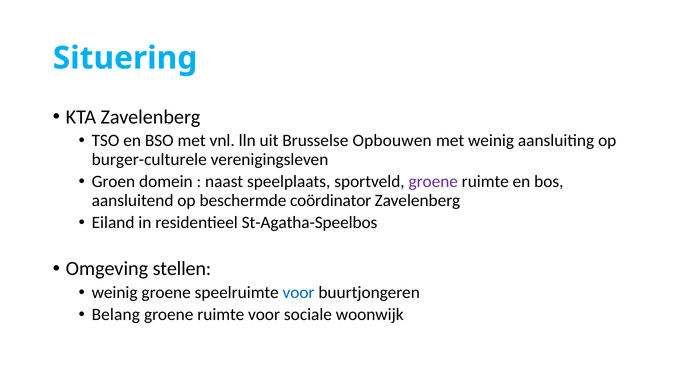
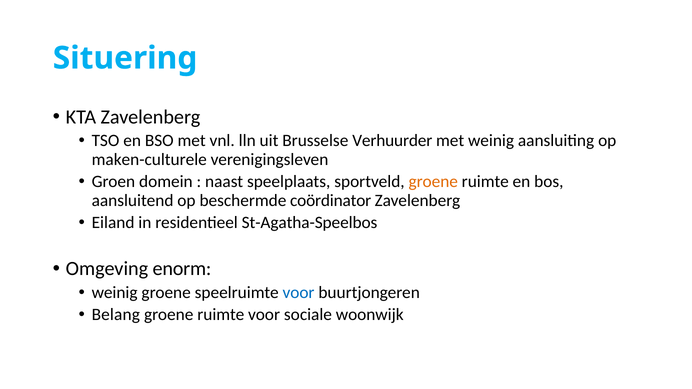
Opbouwen: Opbouwen -> Verhuurder (392, 141)
burger-culturele: burger-culturele -> maken-culturele (149, 160)
groene colour: purple -> orange (433, 182)
stellen: stellen -> enorm (182, 269)
